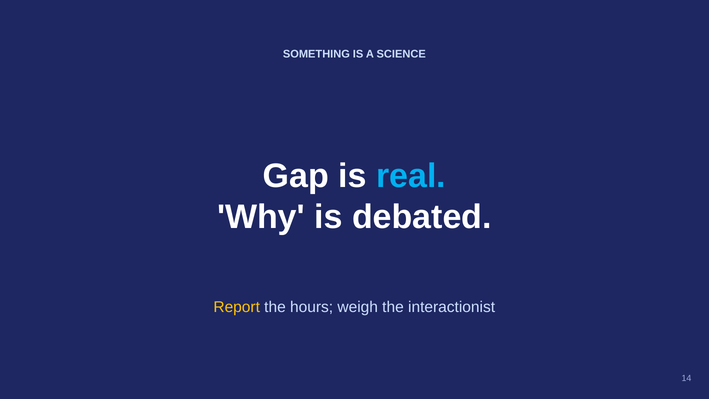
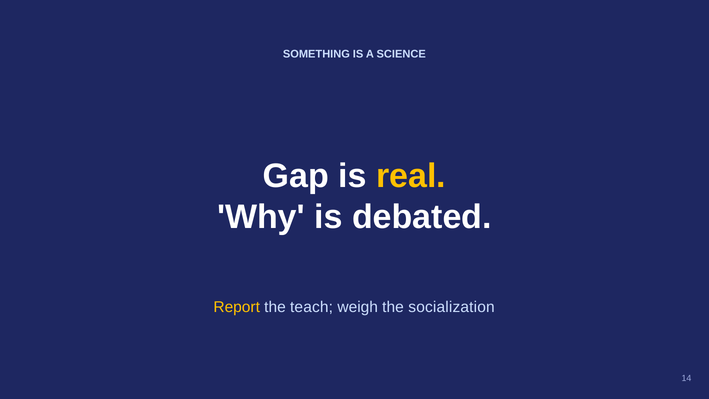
real colour: light blue -> yellow (411, 176)
hours: hours -> teach (312, 307)
interactionist: interactionist -> socialization (452, 307)
